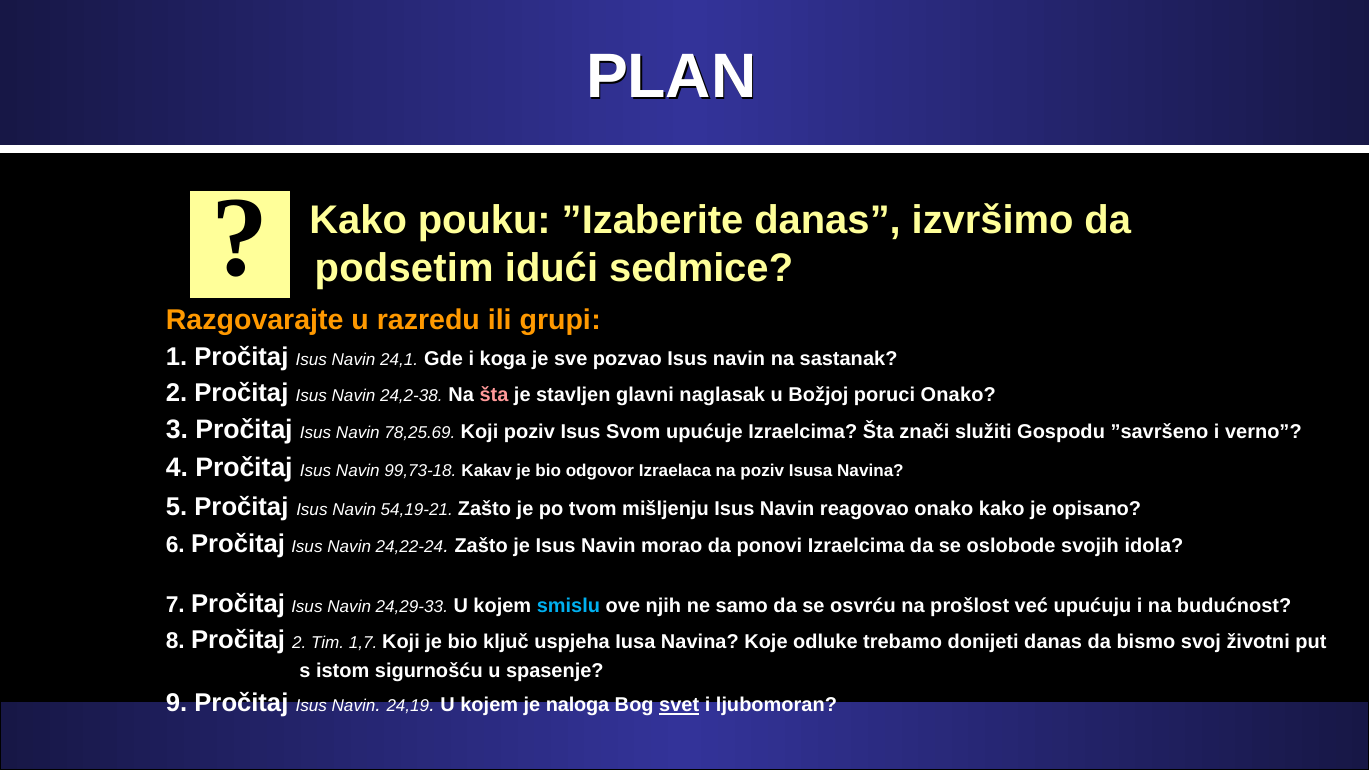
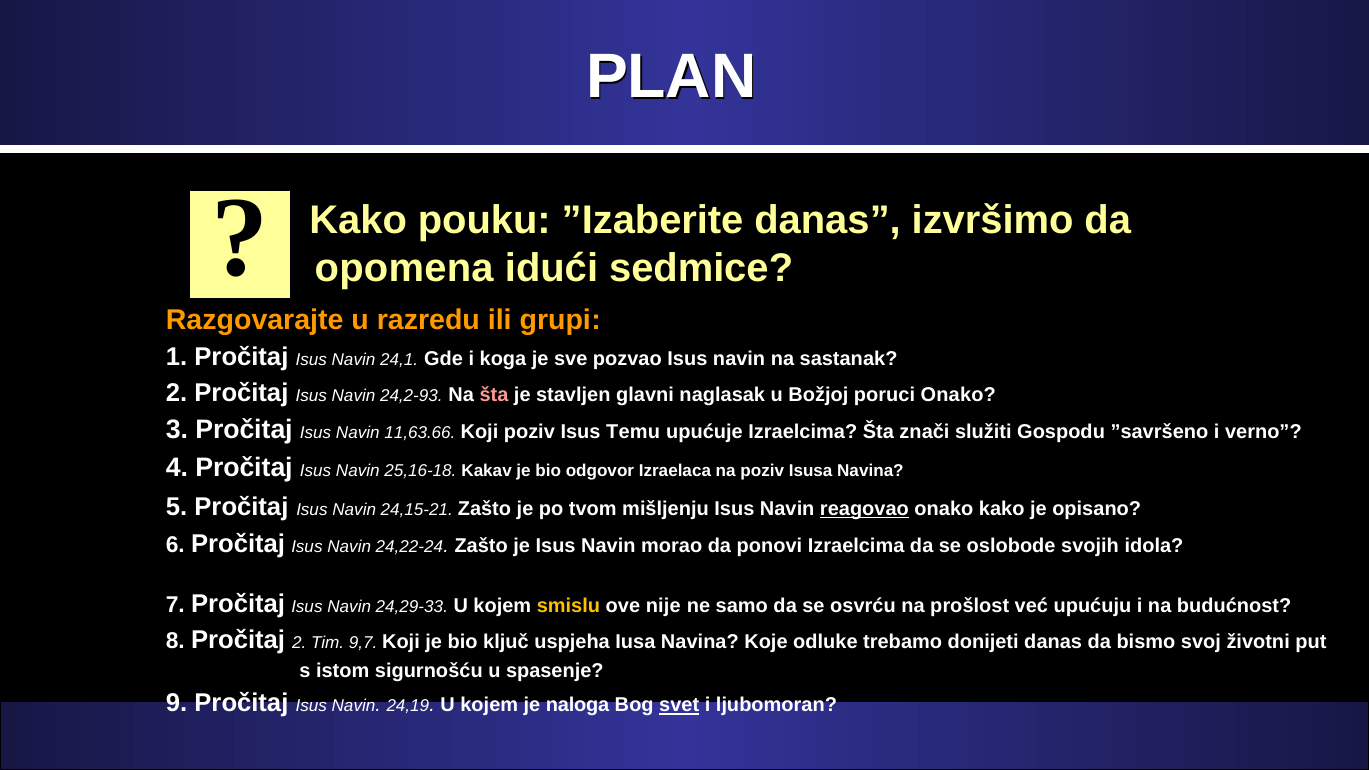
podsetim: podsetim -> opomena (404, 268)
24,2-38: 24,2-38 -> 24,2-93 (411, 396)
78,25.69: 78,25.69 -> 11,63.66 (420, 433)
Svom: Svom -> Temu (633, 432)
99,73-18: 99,73-18 -> 25,16-18 (420, 471)
54,19-21: 54,19-21 -> 24,15-21 (417, 510)
reagovao underline: none -> present (864, 509)
smislu colour: light blue -> yellow (568, 606)
njih: njih -> nije (663, 606)
1,7: 1,7 -> 9,7 (363, 642)
